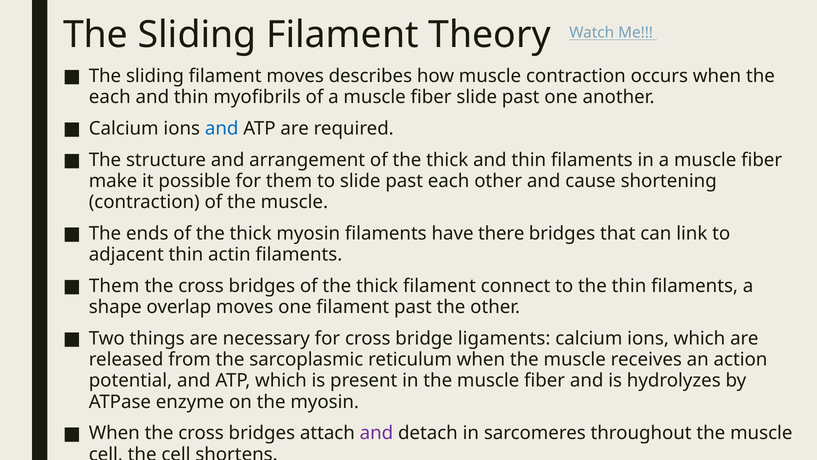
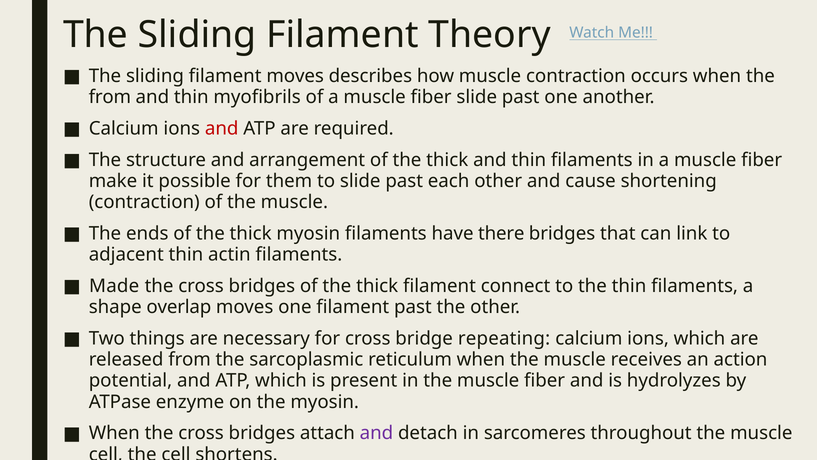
each: each -> from (110, 97)
and colour: blue -> red (222, 128)
Them: Them -> Made (114, 286)
ligaments: ligaments -> repeating (504, 338)
